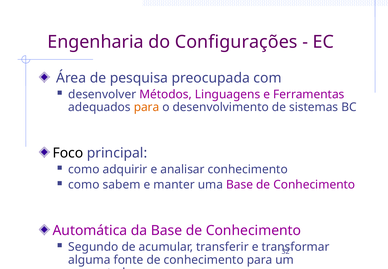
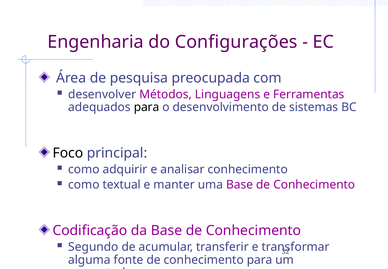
para colour: orange -> black (147, 107)
sabem: sabem -> textual (122, 184)
Automática: Automática -> Codificação (90, 230)
